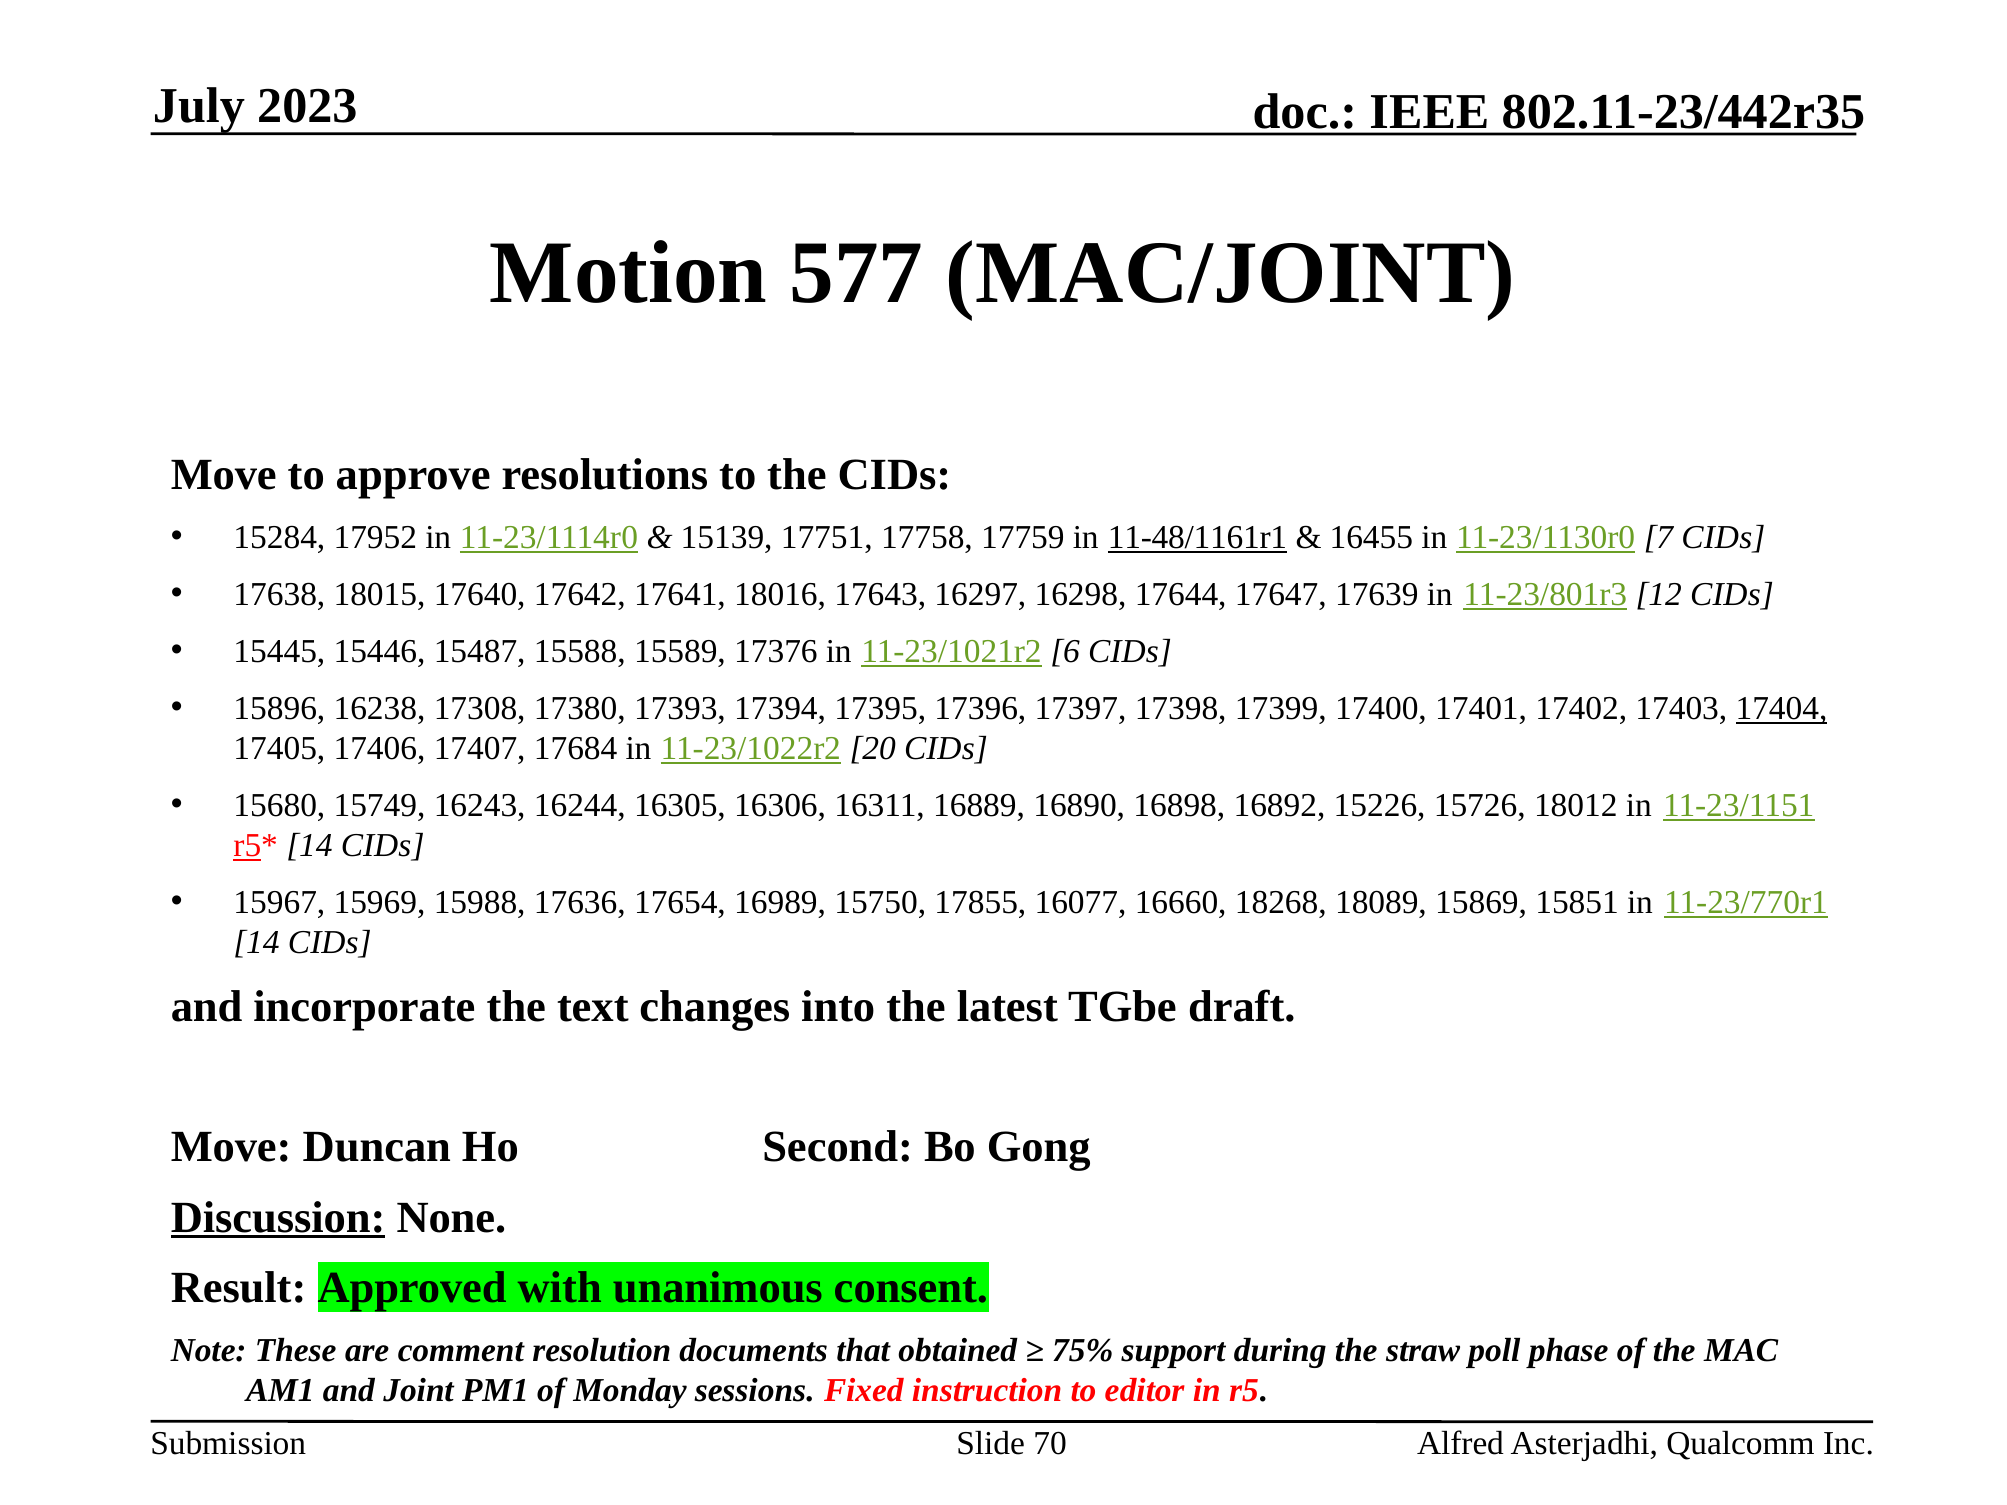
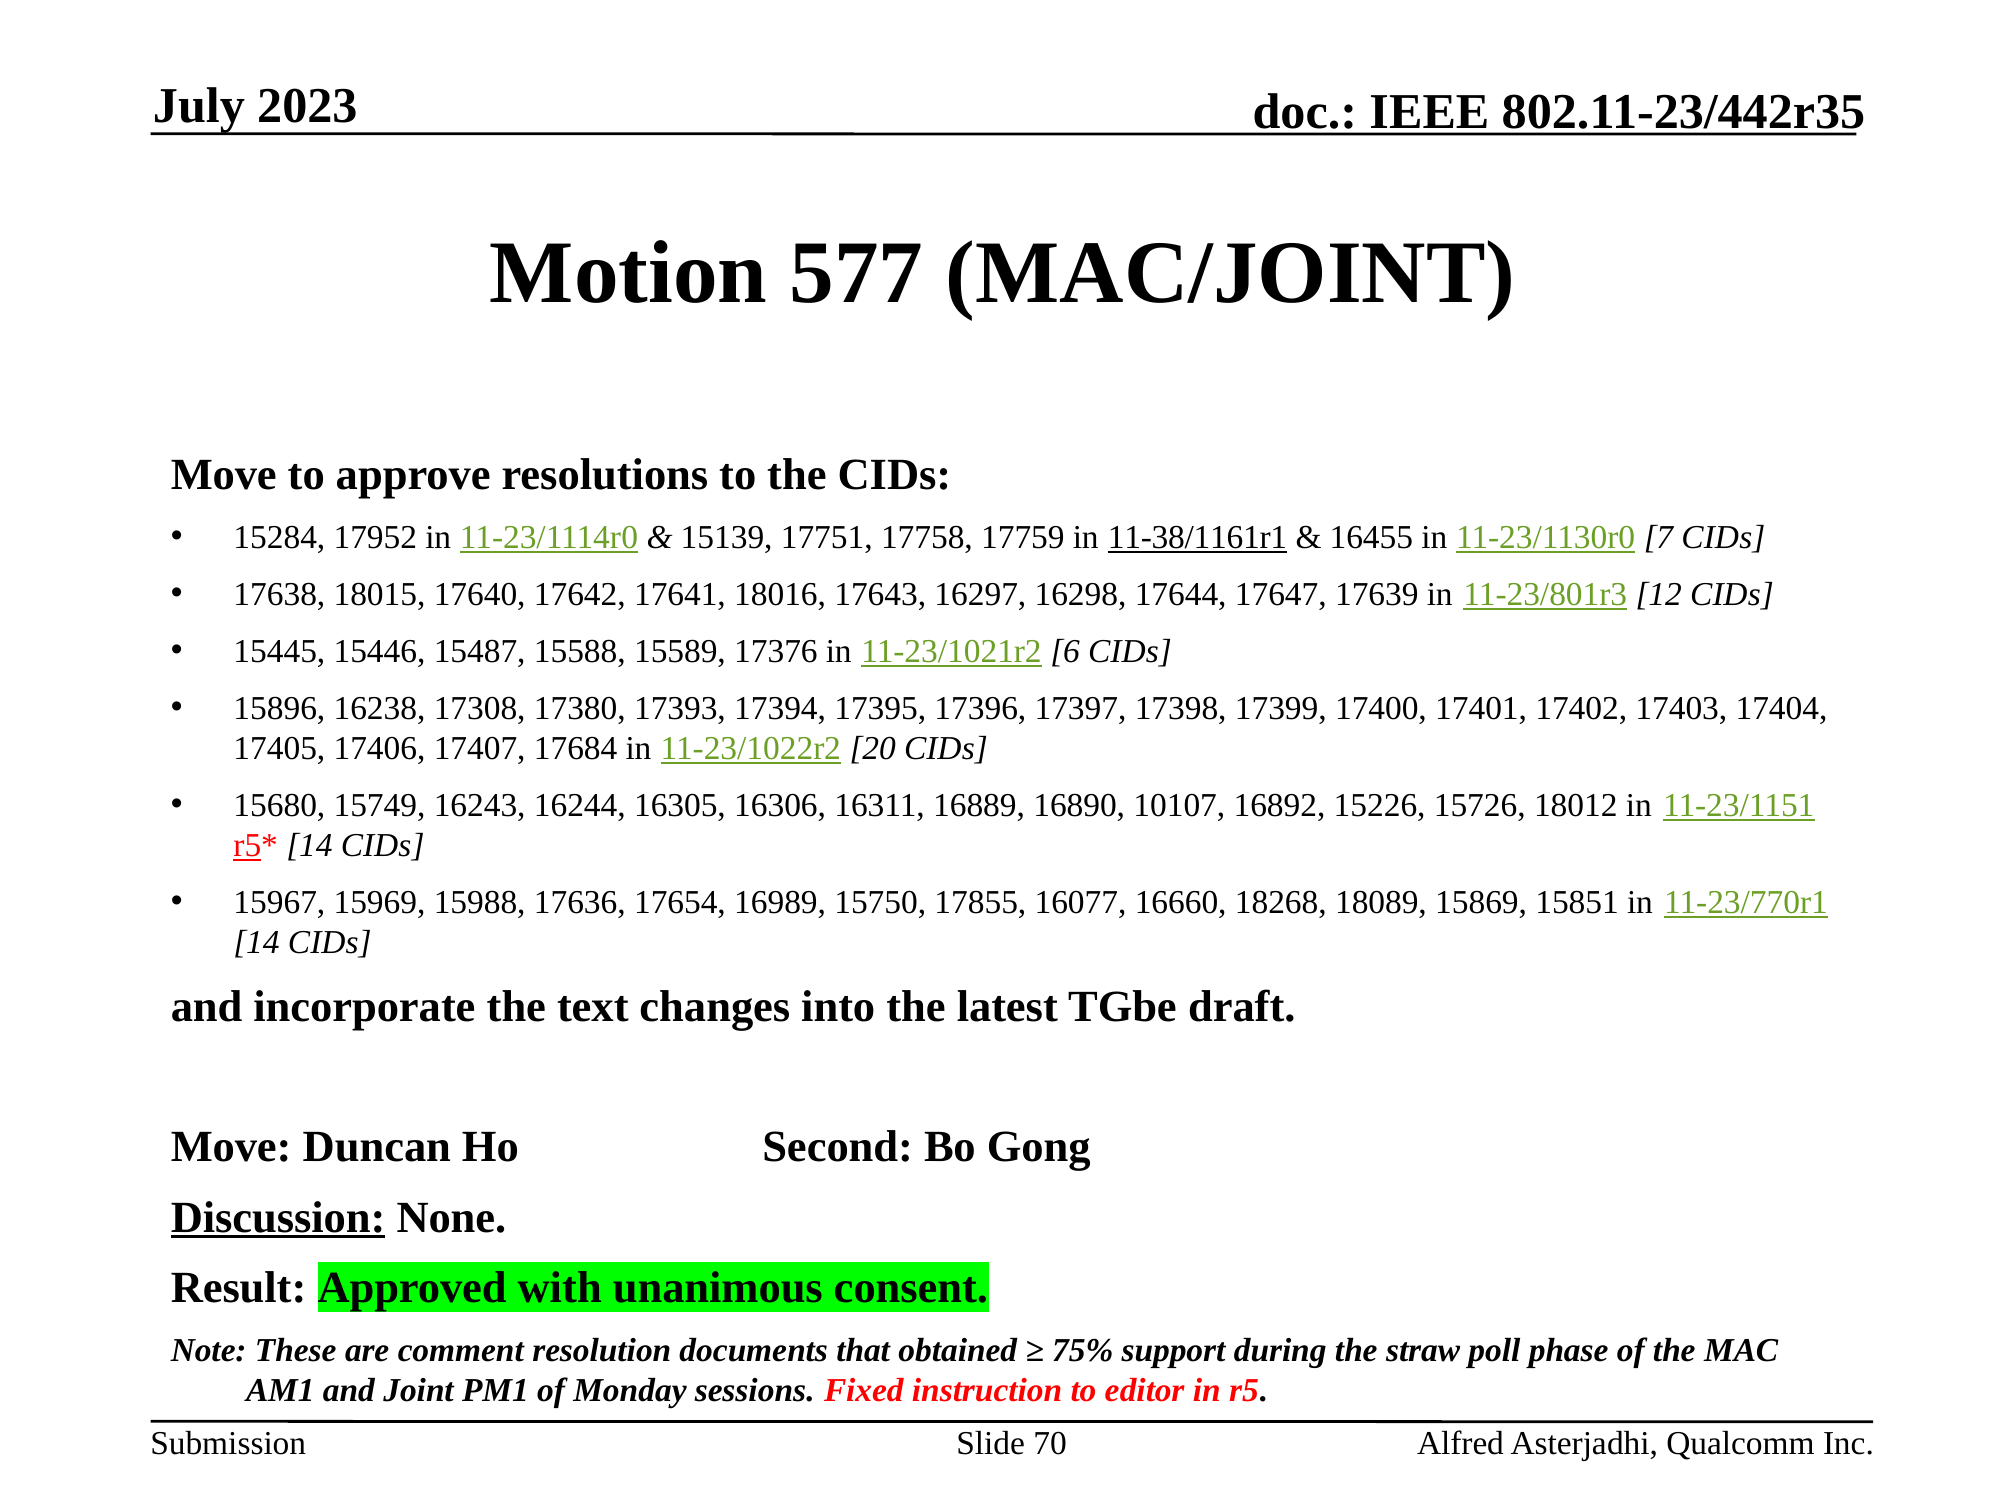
11-48/1161r1: 11-48/1161r1 -> 11-38/1161r1 (1197, 538)
17404 underline: present -> none (1782, 708)
16898: 16898 -> 10107 (1179, 805)
